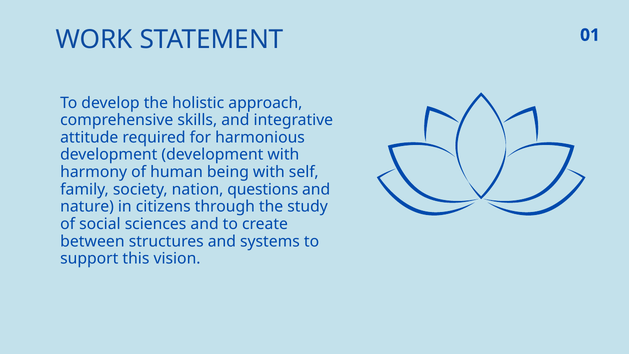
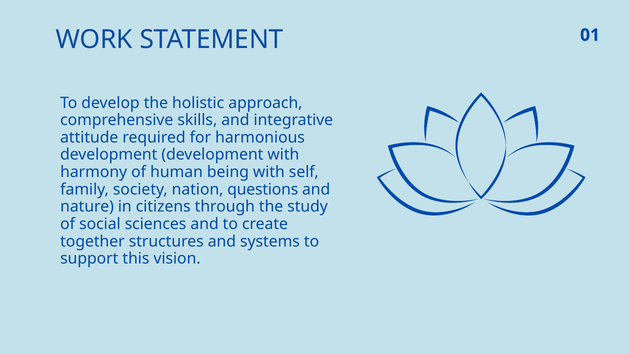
between: between -> together (92, 241)
